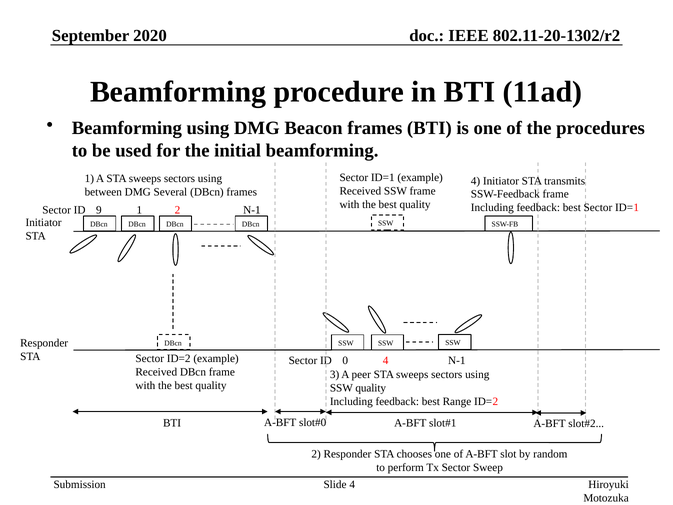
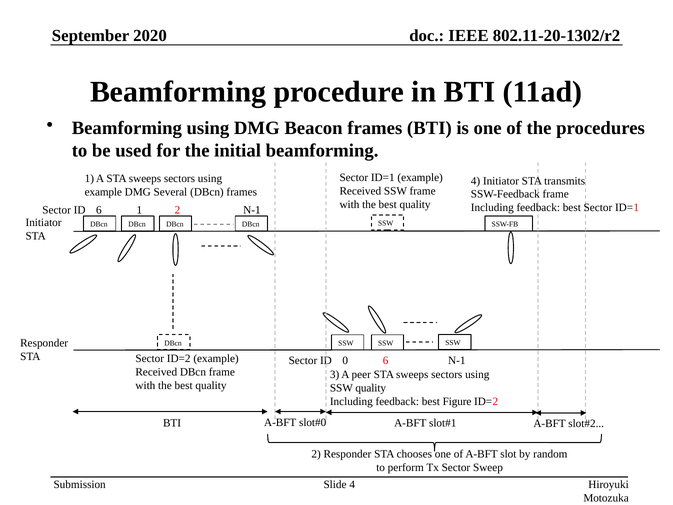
between: between -> example (103, 192)
ID 9: 9 -> 6 (99, 210)
0 4: 4 -> 6 (386, 360)
Range: Range -> Figure (457, 402)
